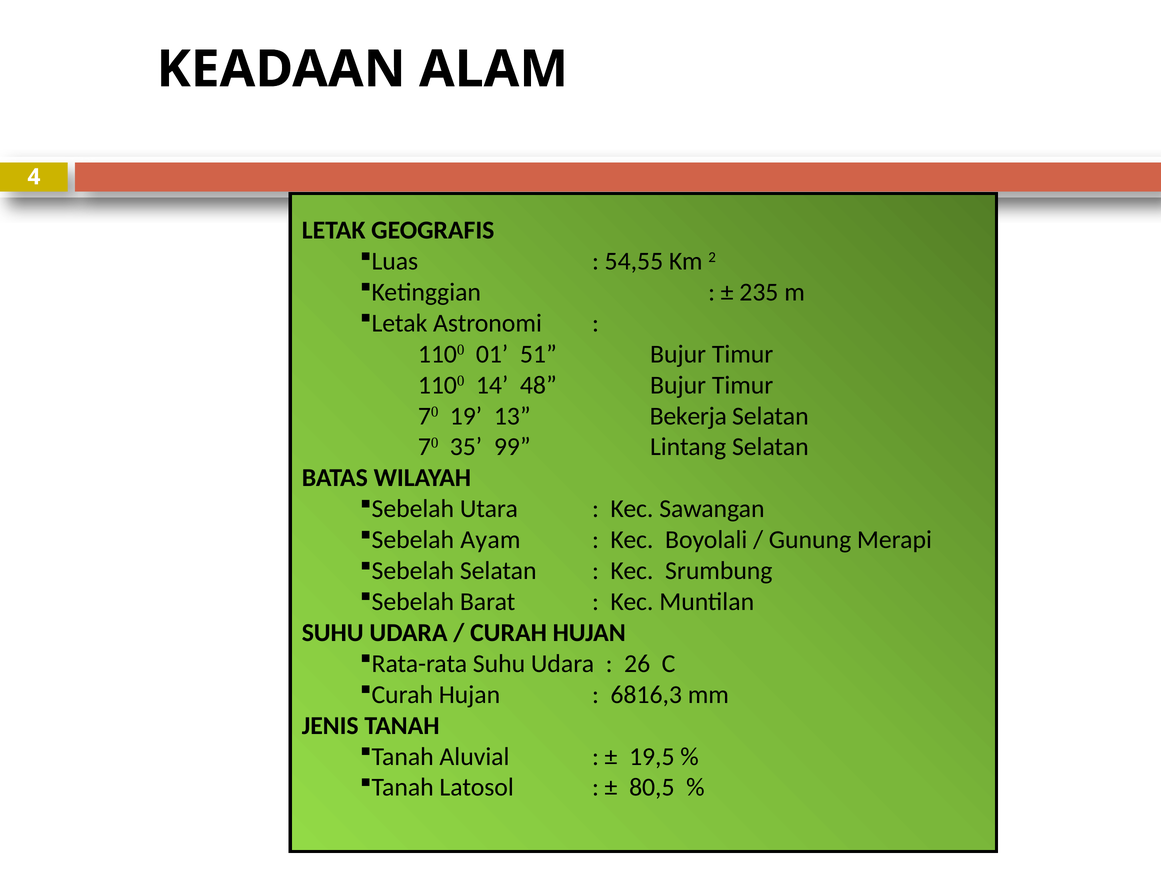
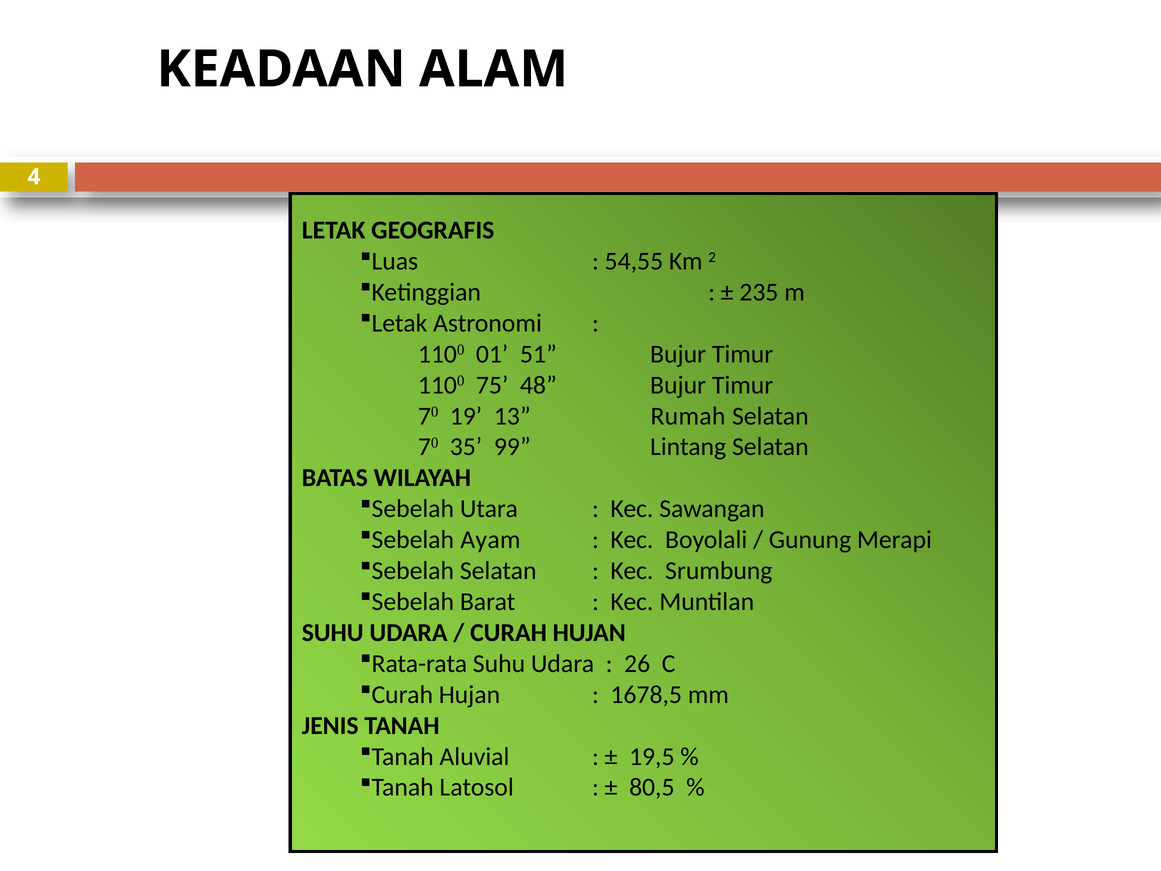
14: 14 -> 75 (492, 385)
Bekerja: Bekerja -> Rumah (688, 416)
6816,3: 6816,3 -> 1678,5 (646, 694)
